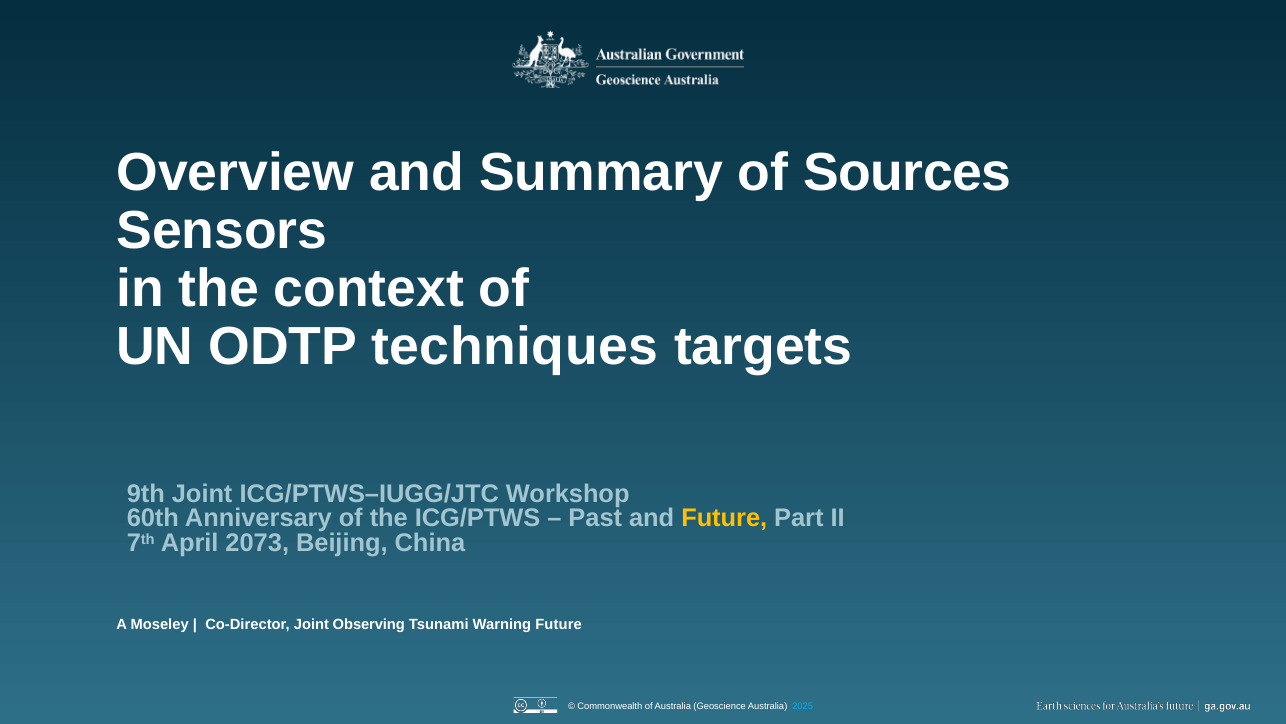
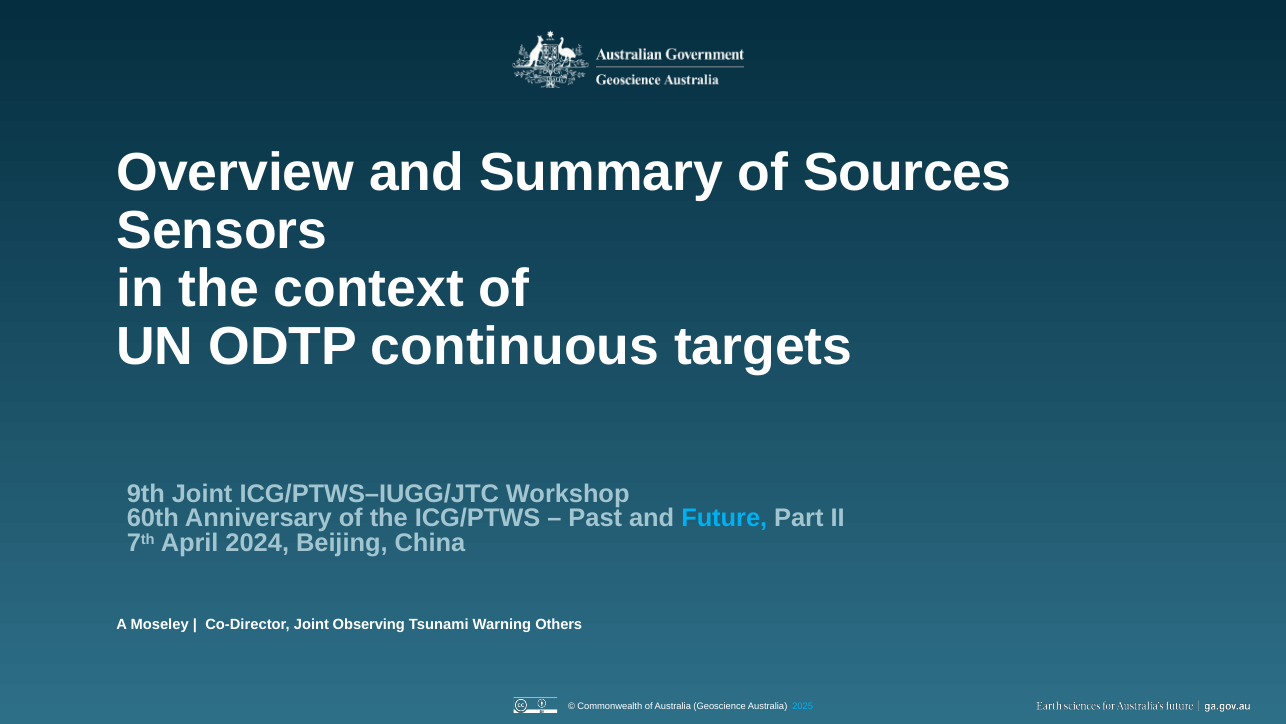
techniques: techniques -> continuous (515, 346)
Future colour: yellow -> light blue (724, 518)
2073: 2073 -> 2024 (257, 543)
Warning Future: Future -> Others (559, 624)
